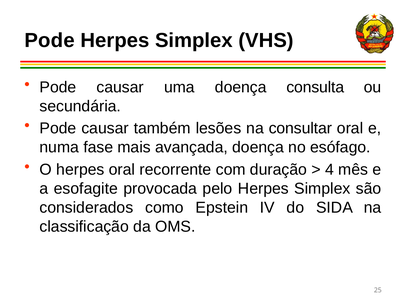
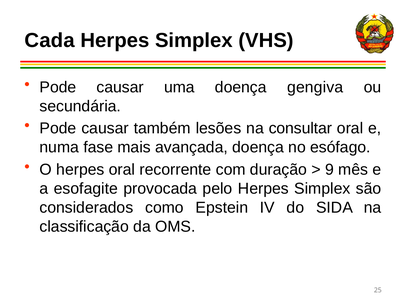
Pode: Pode -> Cada (50, 40)
consulta: consulta -> gengiva (315, 87)
4: 4 -> 9 (329, 169)
